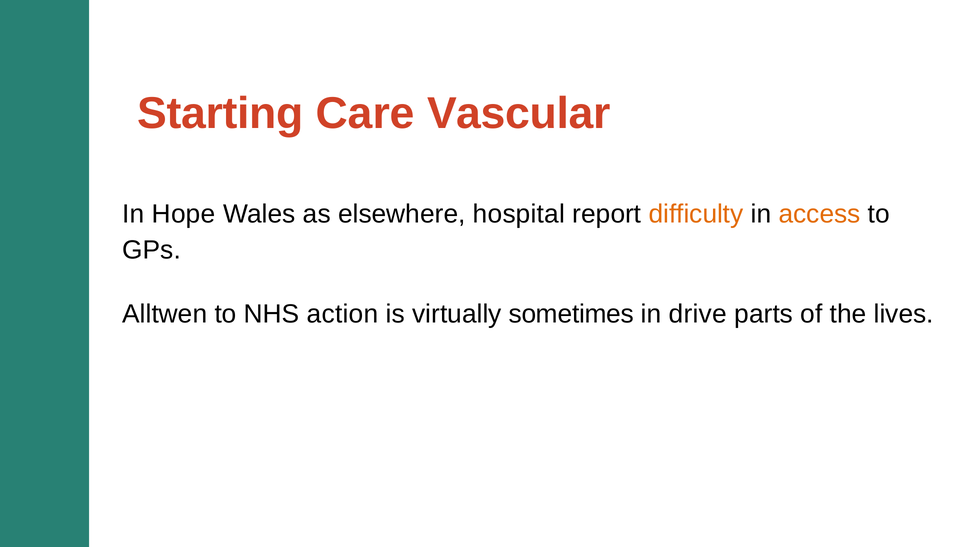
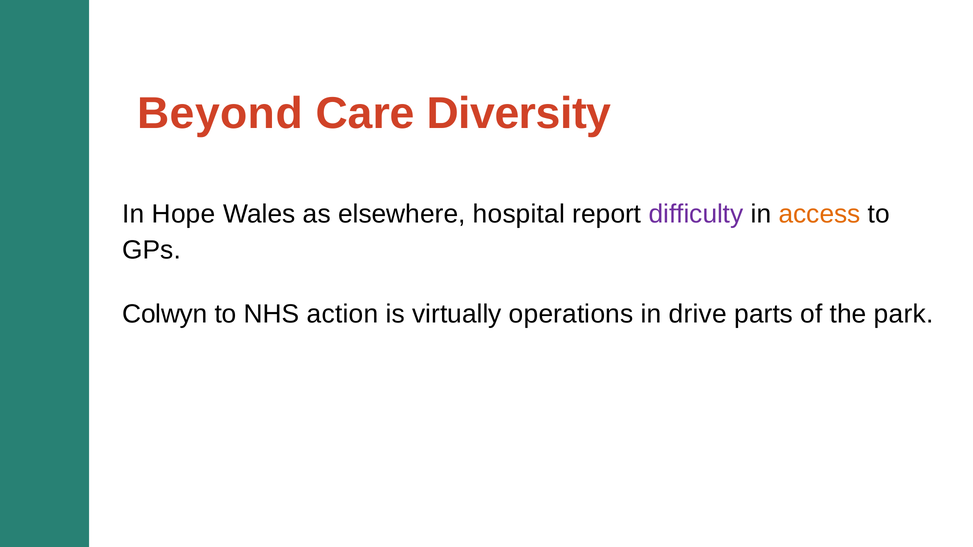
Starting: Starting -> Beyond (220, 113)
Vascular: Vascular -> Diversity (519, 113)
difficulty colour: orange -> purple (696, 214)
Alltwen: Alltwen -> Colwyn (165, 314)
sometimes: sometimes -> operations (571, 314)
lives: lives -> park (904, 314)
